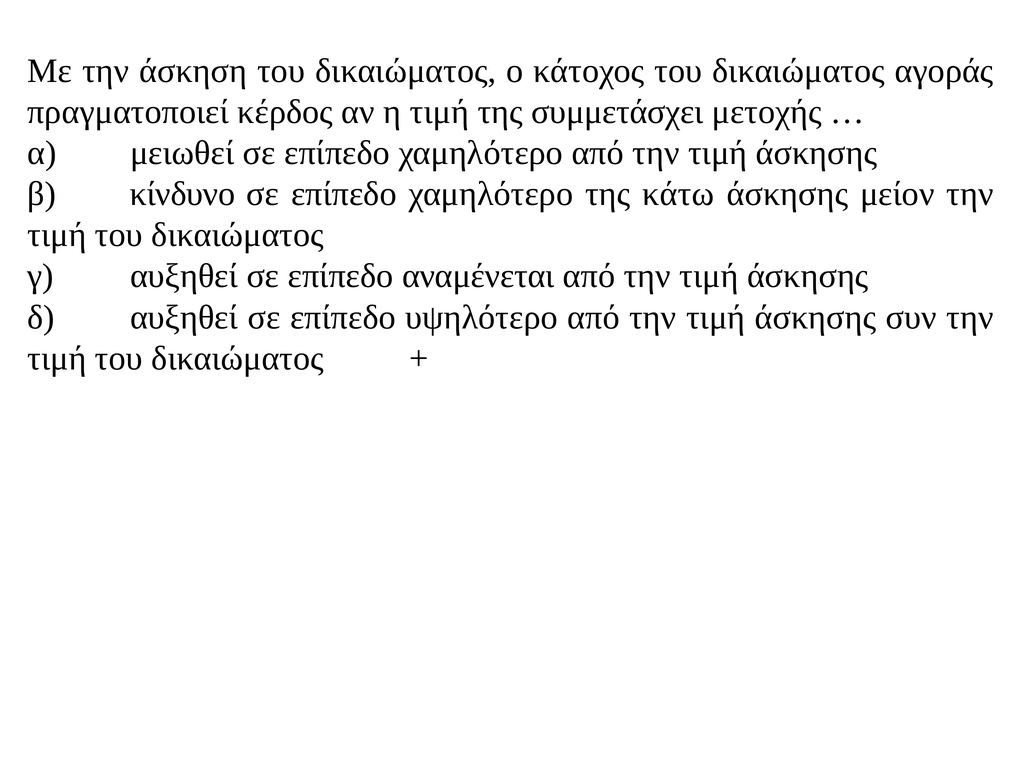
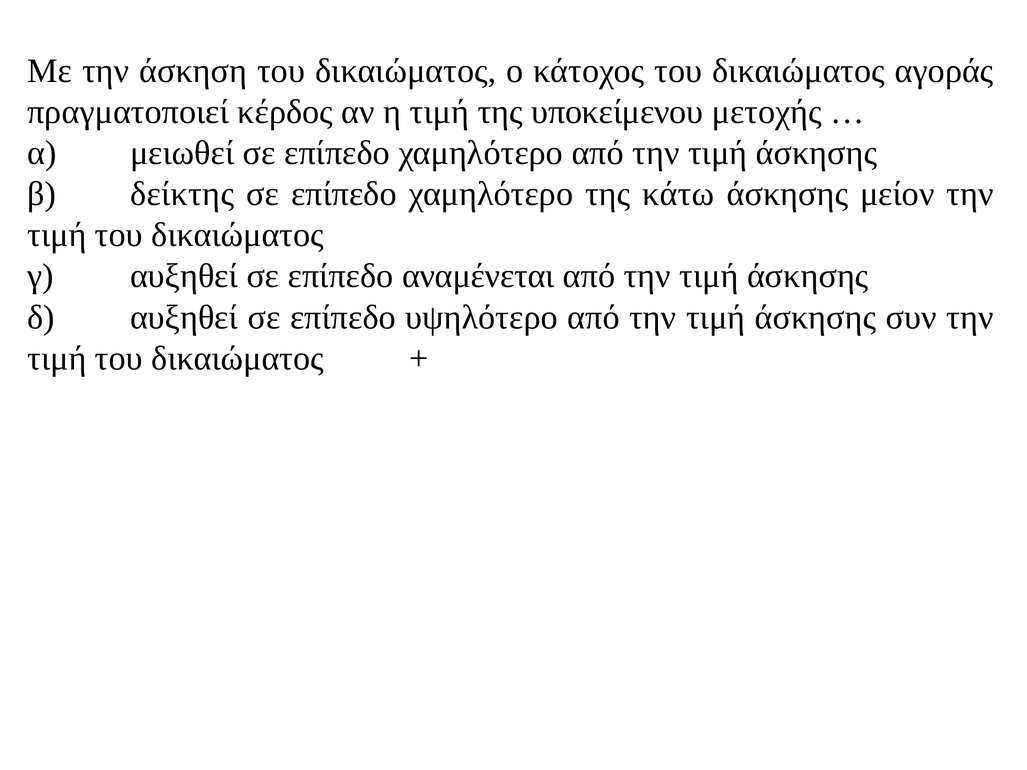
συμμετάσχει: συμμετάσχει -> υποκείμενου (617, 112)
κίνδυνο: κίνδυνο -> δείκτης (182, 194)
